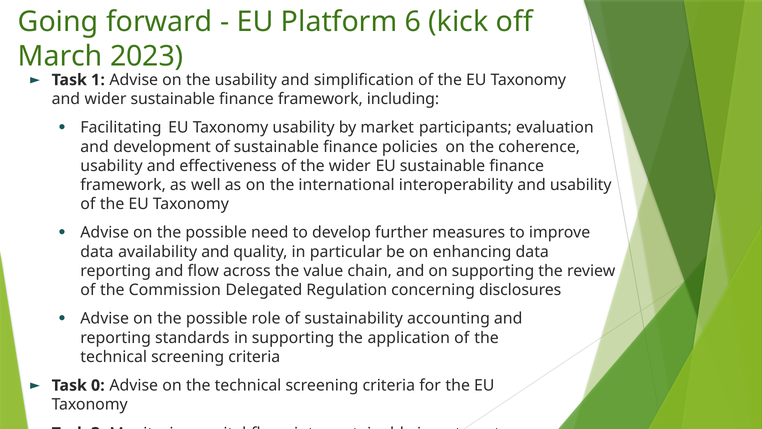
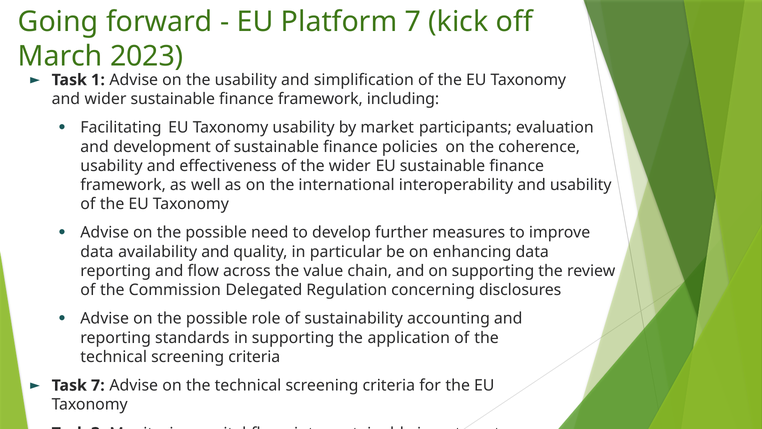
Platform 6: 6 -> 7 (413, 22)
Task 0: 0 -> 7 (98, 385)
